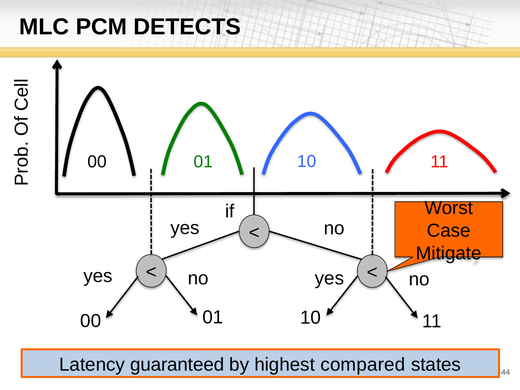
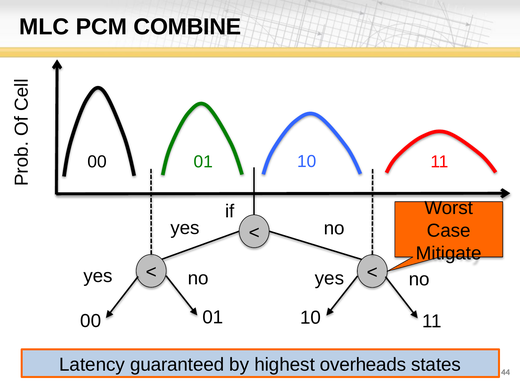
DETECTS: DETECTS -> COMBINE (187, 27)
compared: compared -> overheads (363, 365)
